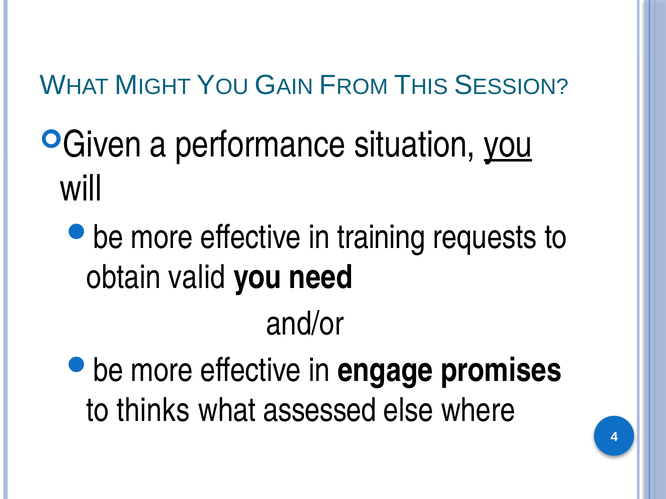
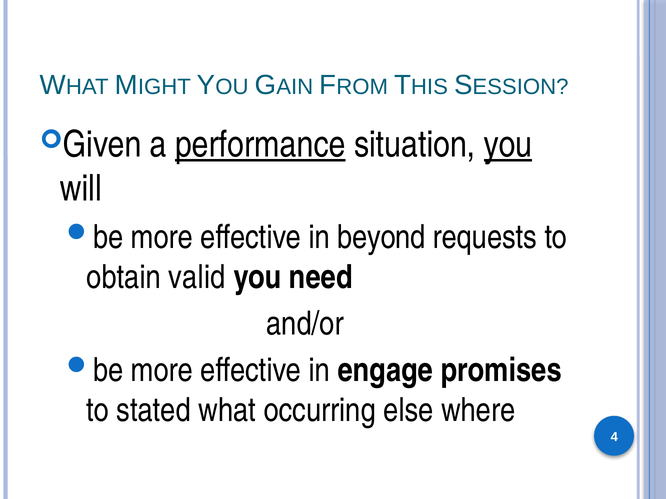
performance underline: none -> present (260, 145)
training: training -> beyond (381, 238)
thinks: thinks -> stated (154, 411)
assessed: assessed -> occurring (320, 411)
